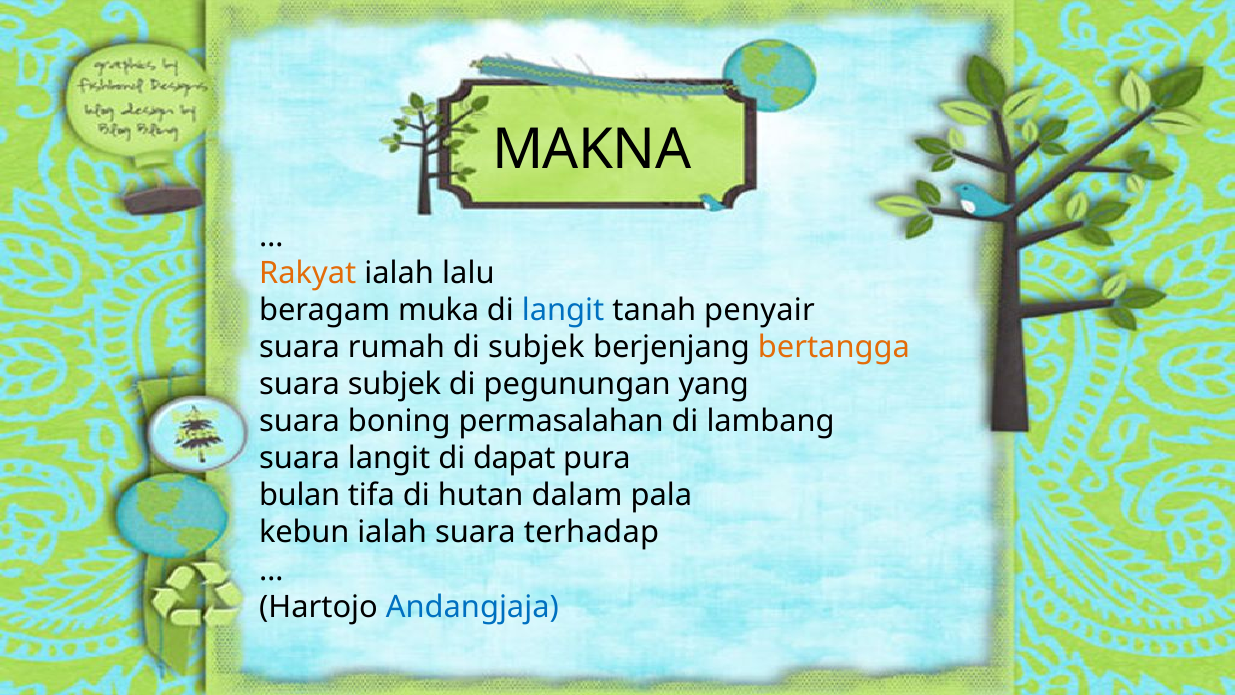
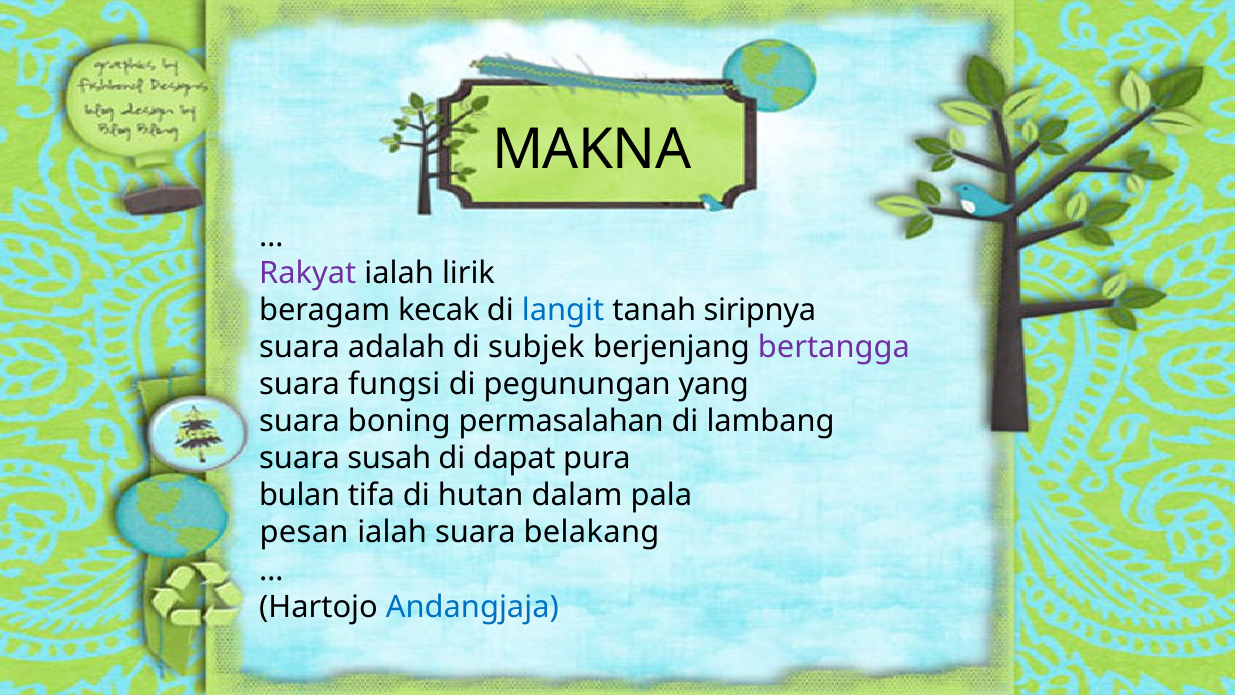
Rakyat colour: orange -> purple (308, 273)
lalu: lalu -> lirik (469, 273)
muka: muka -> kecak (439, 310)
penyair: penyair -> siripnya (760, 310)
rumah: rumah -> adalah (397, 347)
bertangga colour: orange -> purple (834, 347)
suara subjek: subjek -> fungsi (394, 384)
suara langit: langit -> susah (389, 458)
kebun: kebun -> pesan (304, 532)
terhadap: terhadap -> belakang (592, 532)
